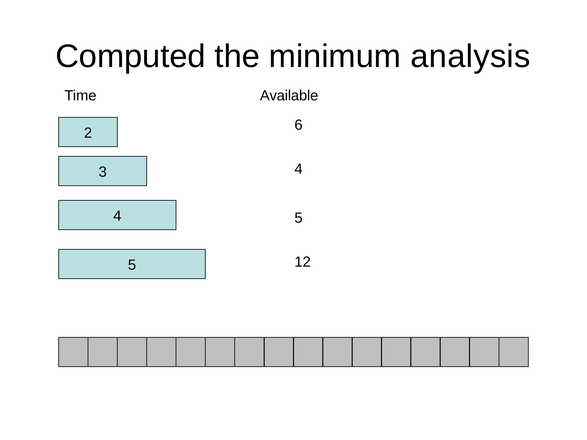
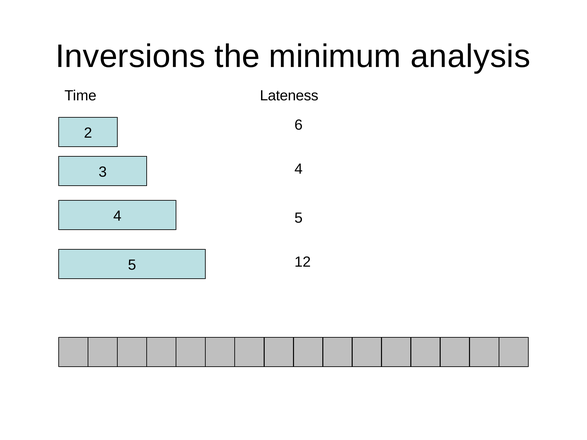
Computed: Computed -> Inversions (130, 57)
Available: Available -> Lateness (289, 96)
